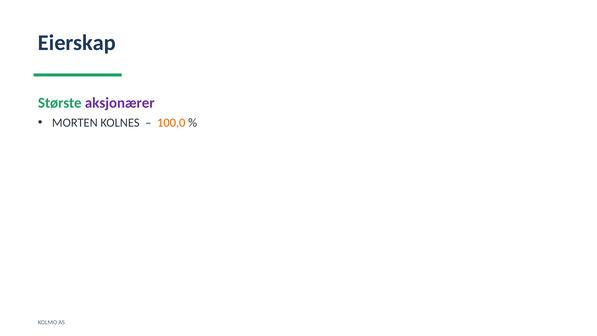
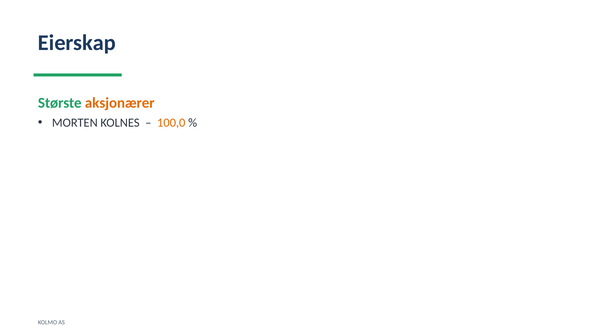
aksjonærer colour: purple -> orange (120, 103)
